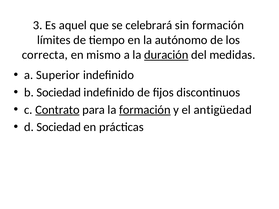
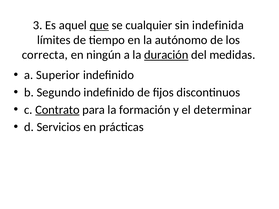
que underline: none -> present (99, 25)
celebrará: celebrará -> cualquier (149, 25)
sin formación: formación -> indefinida (218, 25)
mismo: mismo -> ningún (104, 55)
b Sociedad: Sociedad -> Segundo (59, 92)
formación underline: present -> none (145, 110)
antigüedad: antigüedad -> determinar (223, 110)
d Sociedad: Sociedad -> Servicios (59, 127)
